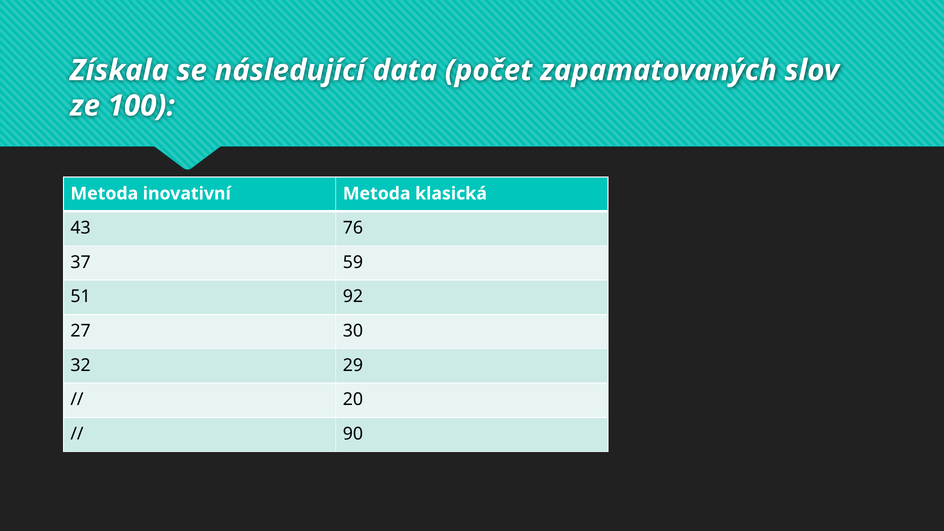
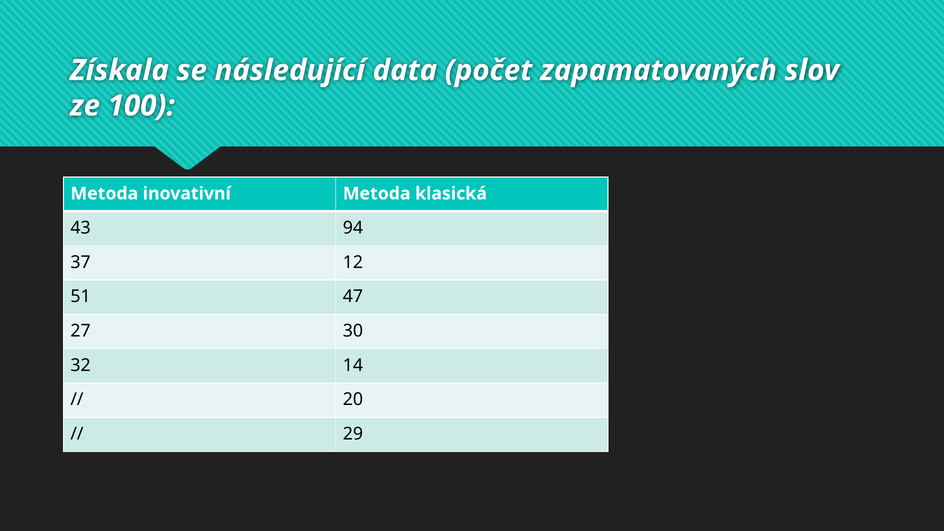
76: 76 -> 94 (353, 228)
59: 59 -> 12 (353, 262)
92: 92 -> 47 (353, 297)
29: 29 -> 14 (353, 365)
90: 90 -> 29 (353, 434)
